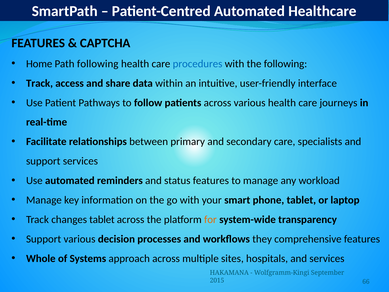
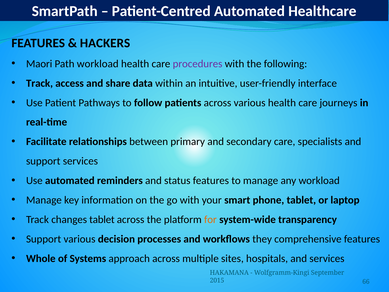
CAPTCHA: CAPTCHA -> HACKERS (105, 43)
Home: Home -> Maori (39, 64)
Path following: following -> workload (98, 64)
procedures colour: blue -> purple (198, 64)
